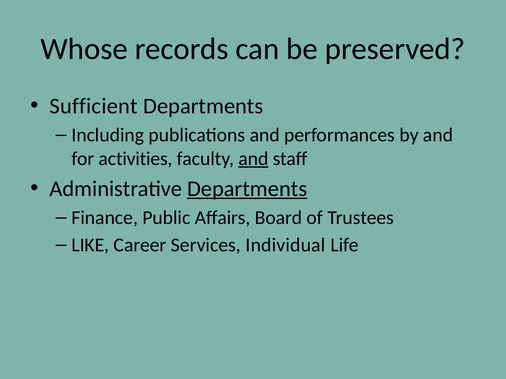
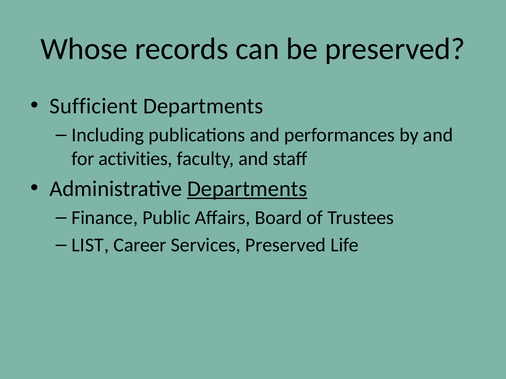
and underline: present -> none (253, 159)
LIKE: LIKE -> LIST (90, 245)
Services Individual: Individual -> Preserved (286, 245)
